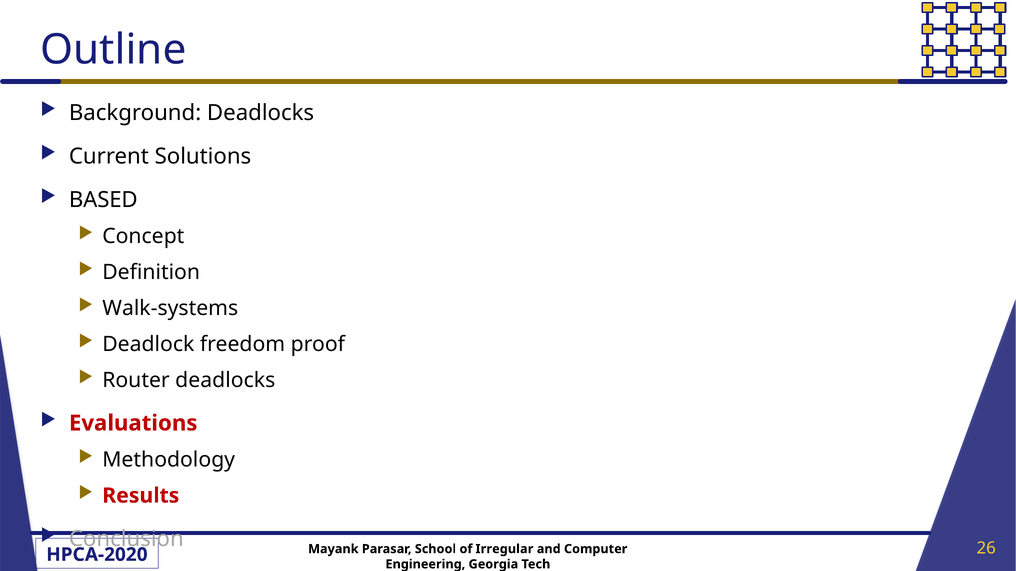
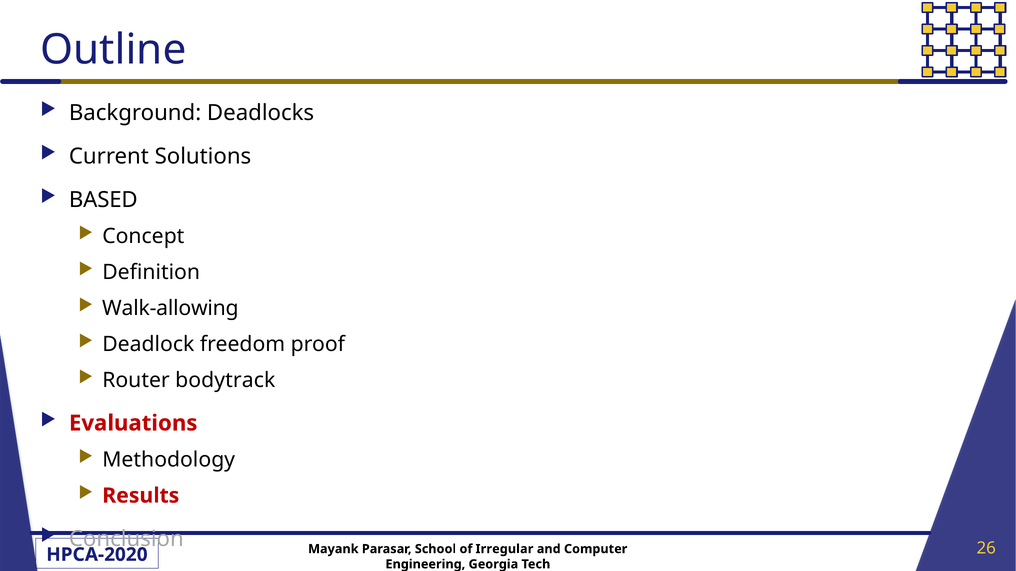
Walk-systems: Walk-systems -> Walk-allowing (170, 309)
Router deadlocks: deadlocks -> bodytrack (225, 381)
